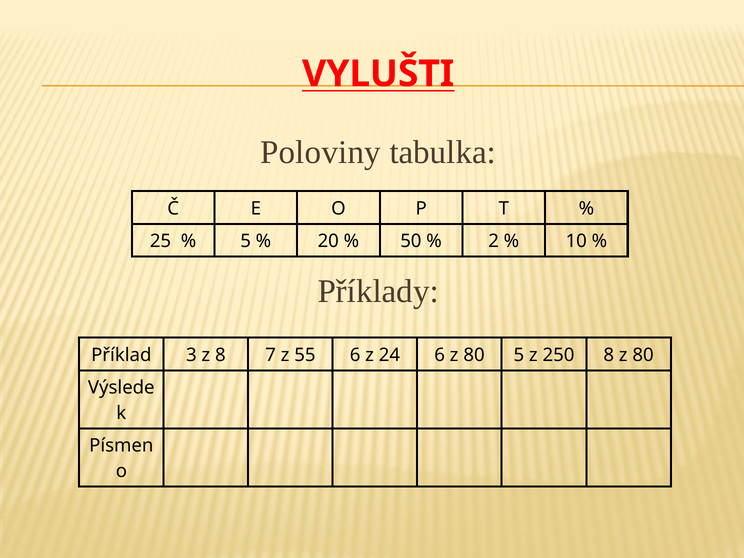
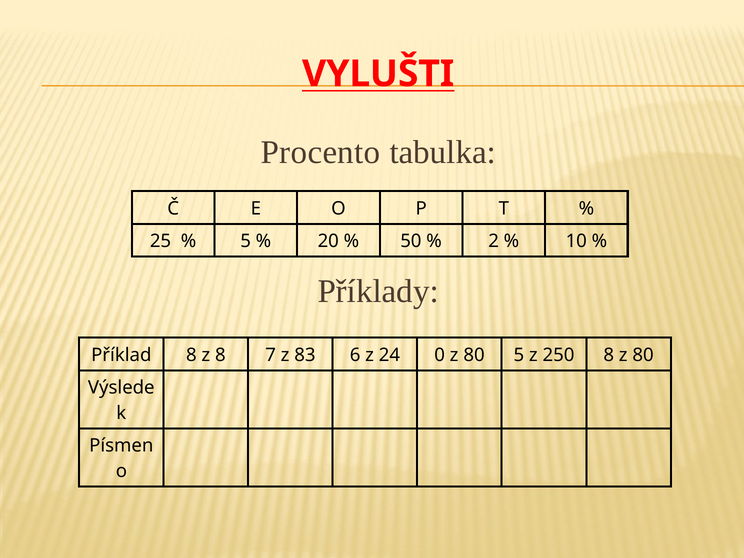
Poloviny: Poloviny -> Procento (320, 152)
Příklad 3: 3 -> 8 (191, 355)
55: 55 -> 83 (305, 355)
24 6: 6 -> 0 (440, 355)
